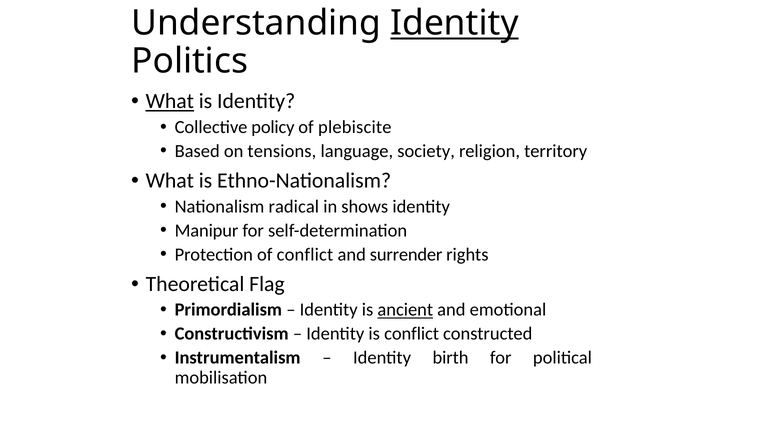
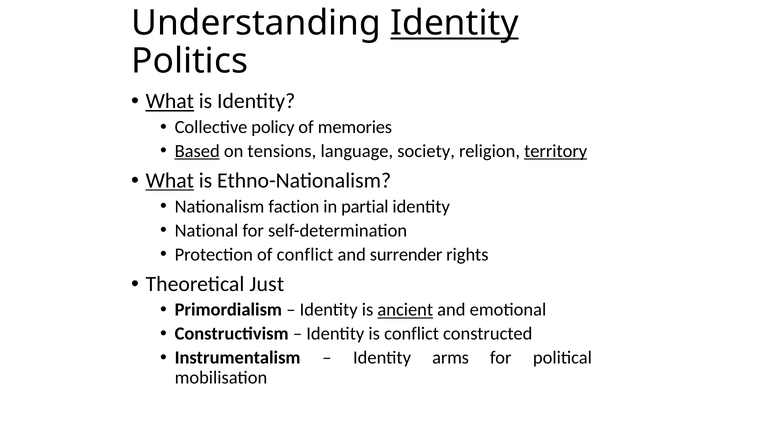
plebiscite: plebiscite -> memories (355, 127)
Based underline: none -> present (197, 151)
territory underline: none -> present (556, 151)
What underline: none -> present (170, 181)
radical: radical -> faction (294, 207)
shows: shows -> partial (365, 207)
Manipur: Manipur -> National (206, 231)
Flag: Flag -> Just (267, 284)
birth: birth -> arms (451, 358)
